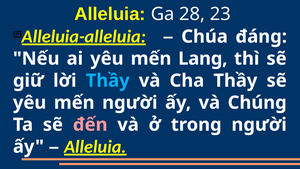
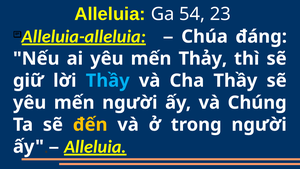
28: 28 -> 54 (192, 14)
Lang: Lang -> Thảy (203, 59)
đến colour: pink -> yellow (90, 124)
